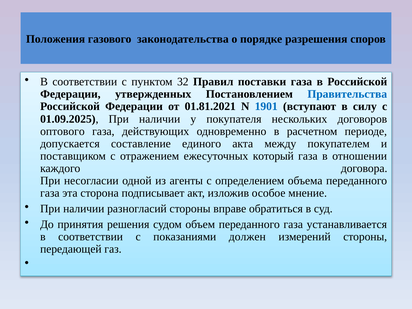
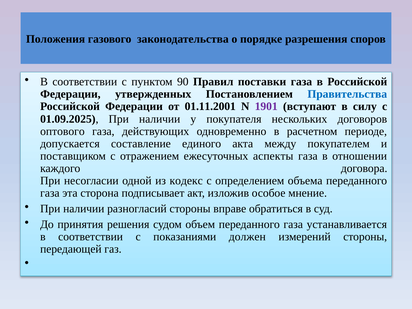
32: 32 -> 90 (183, 82)
01.81.2021: 01.81.2021 -> 01.11.2001 (210, 107)
1901 colour: blue -> purple (266, 107)
который: который -> аспекты (273, 156)
агенты: агенты -> кодекс (186, 181)
